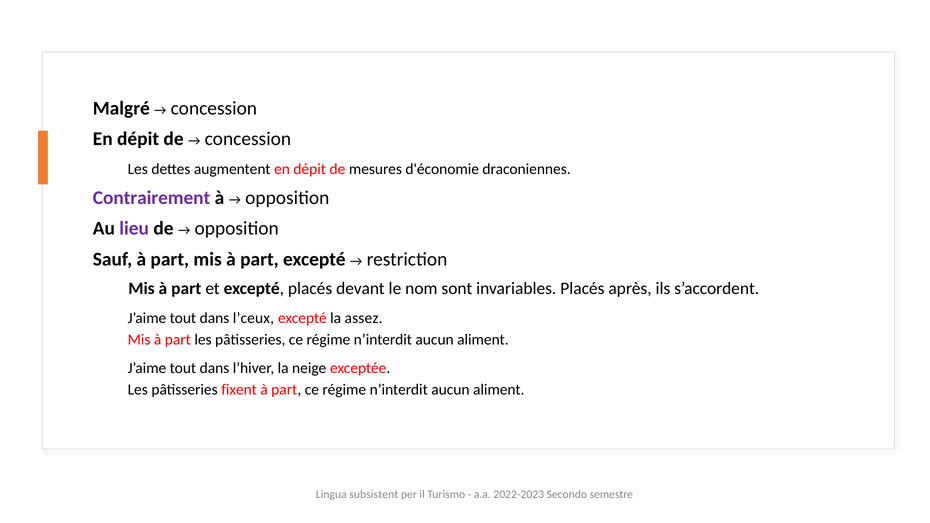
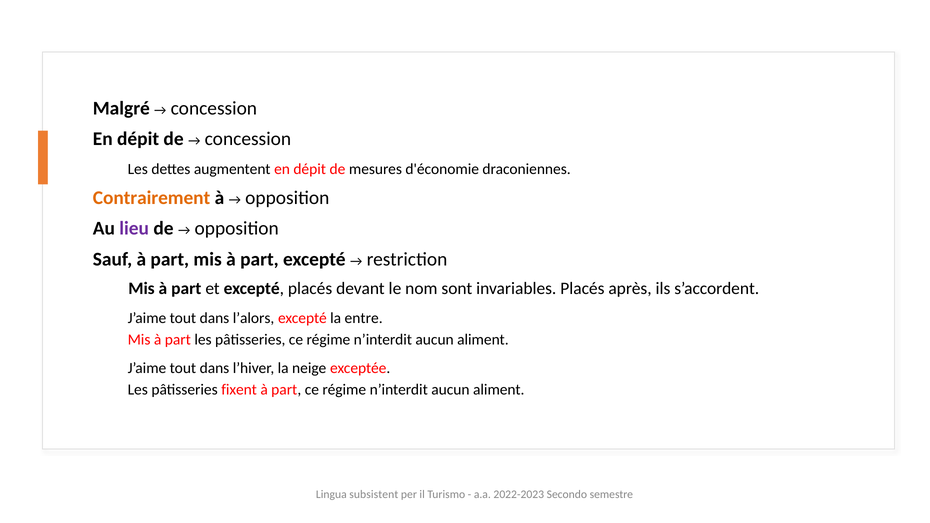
Contrairement colour: purple -> orange (152, 198)
l’ceux: l’ceux -> l’alors (254, 318)
assez: assez -> entre (364, 318)
